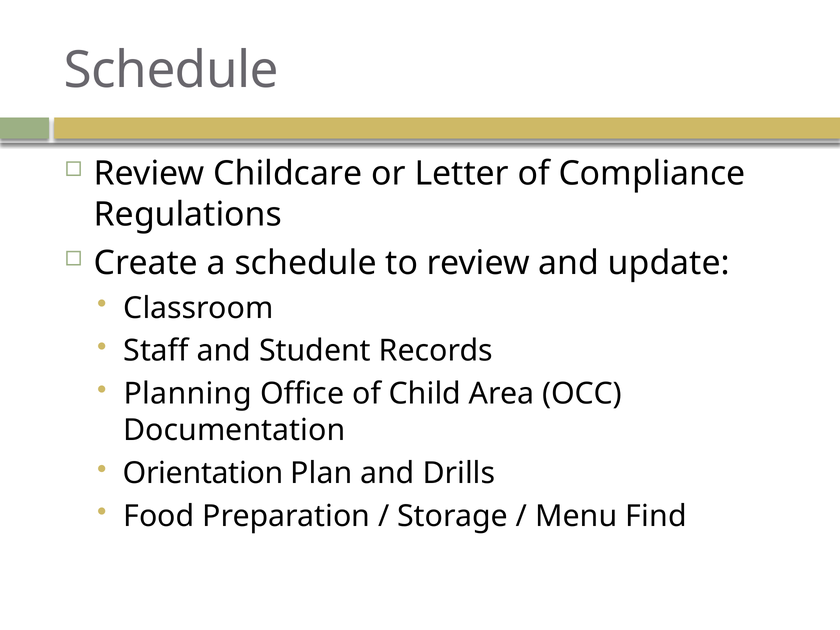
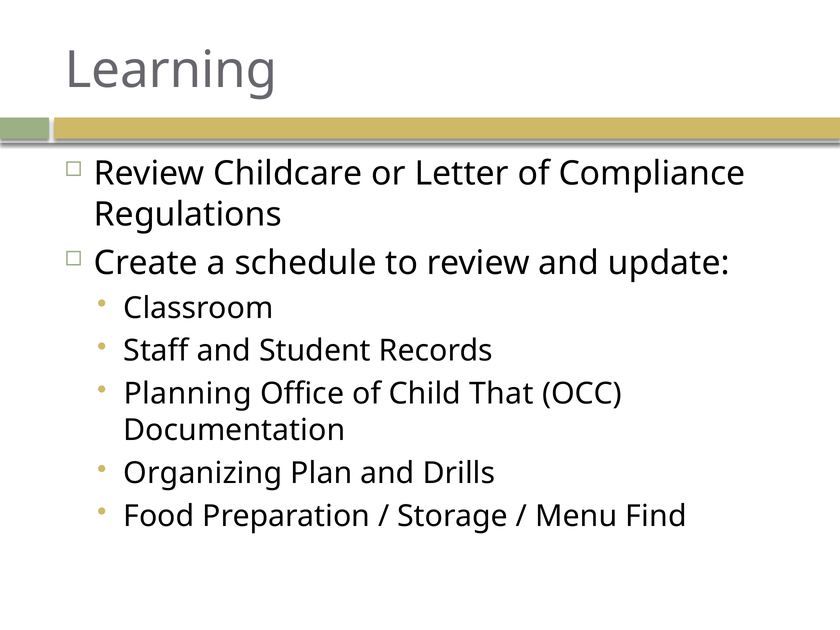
Schedule: Schedule -> Learning (171, 70)
Area: Area -> That (501, 394)
Orientation: Orientation -> Organizing (203, 473)
